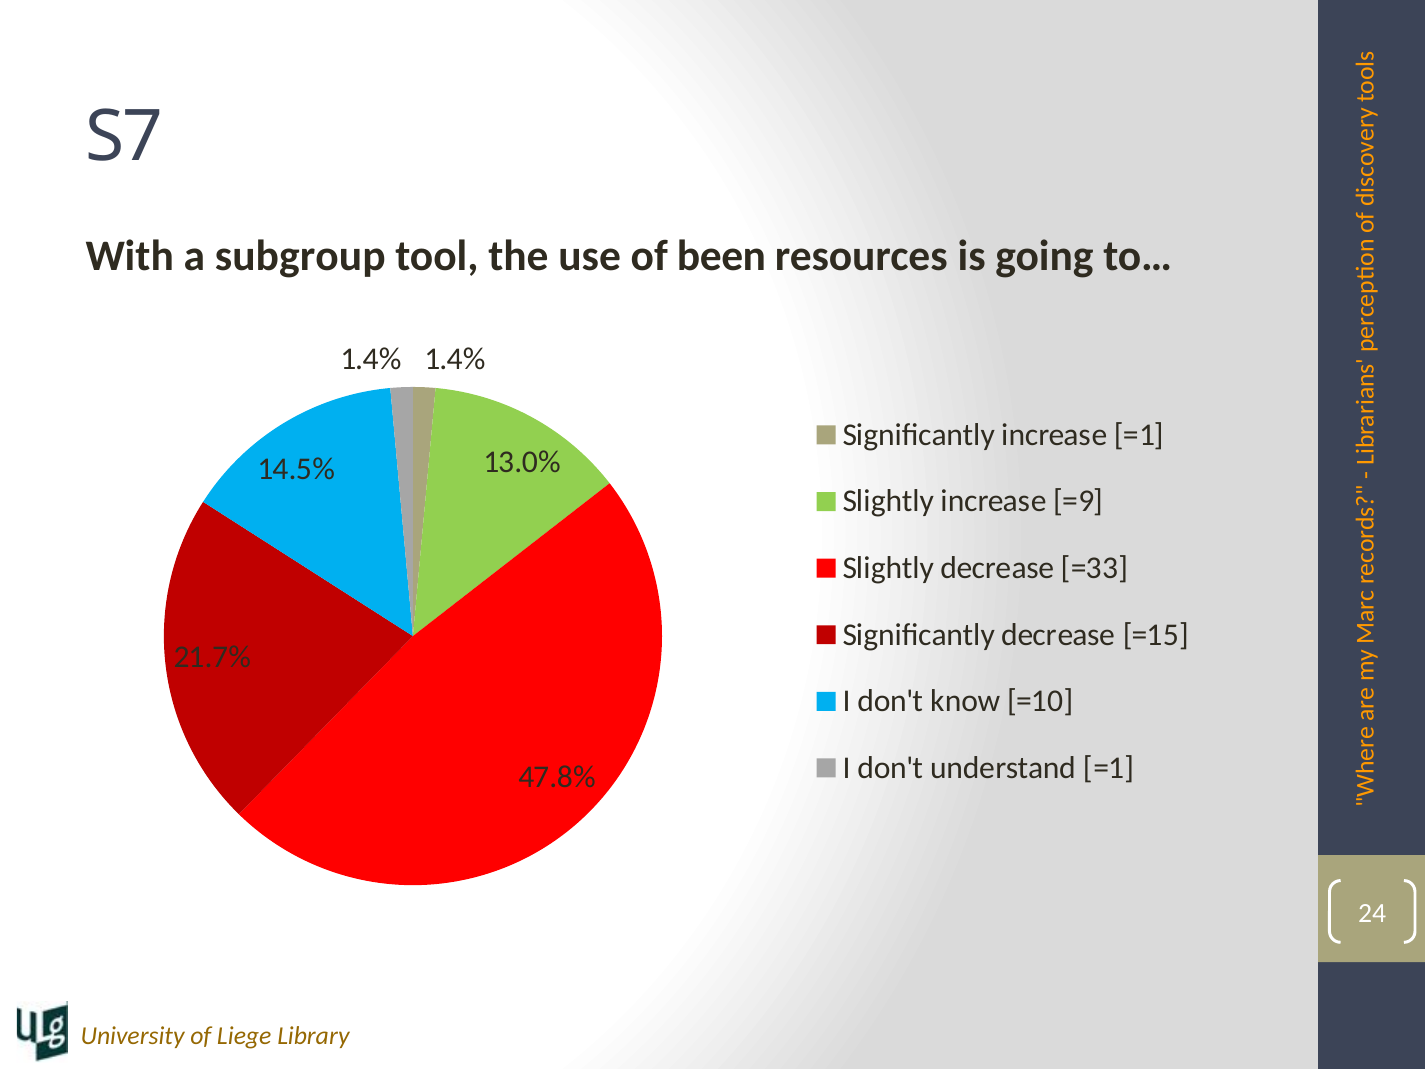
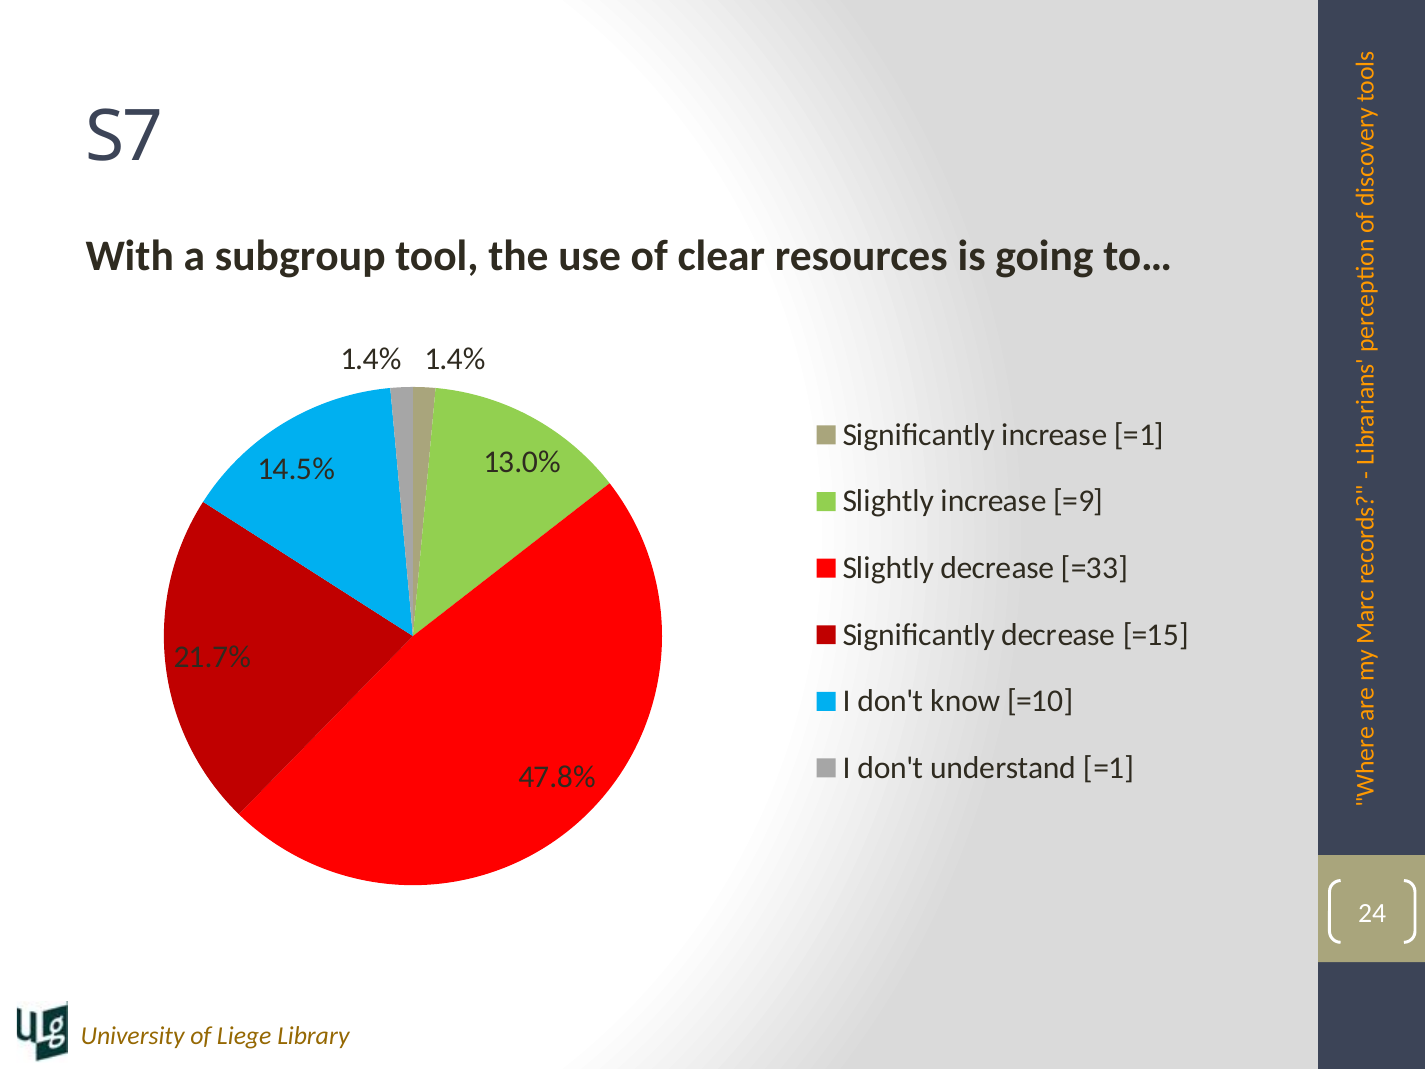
been: been -> clear (721, 256)
